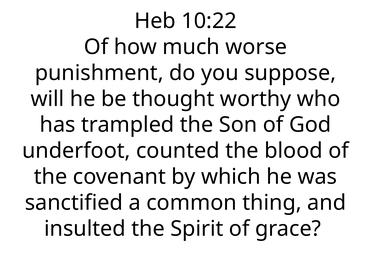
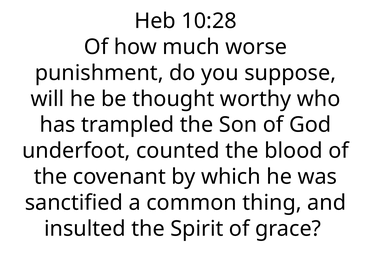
10:22: 10:22 -> 10:28 (209, 21)
